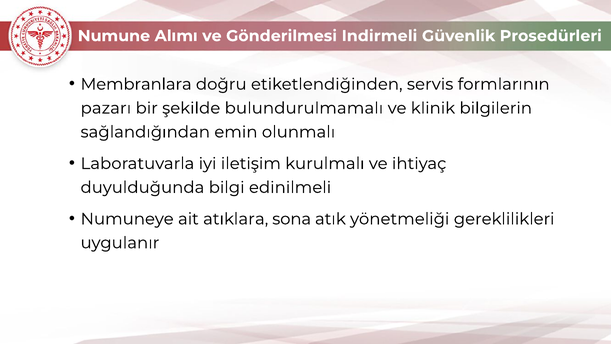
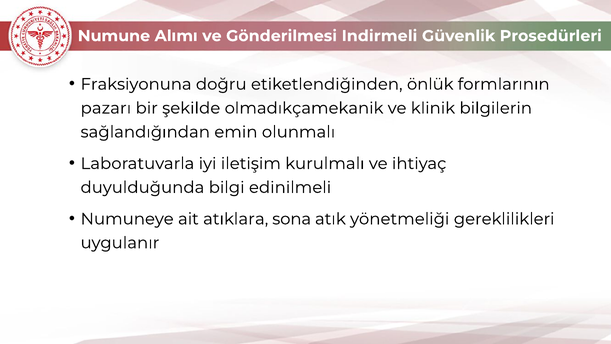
Membranlara: Membranlara -> Fraksiyonuna (136, 84)
servis: servis -> önlük (430, 84)
bulundurulmamalı: bulundurulmamalı -> olmadıkçamekanik (304, 108)
